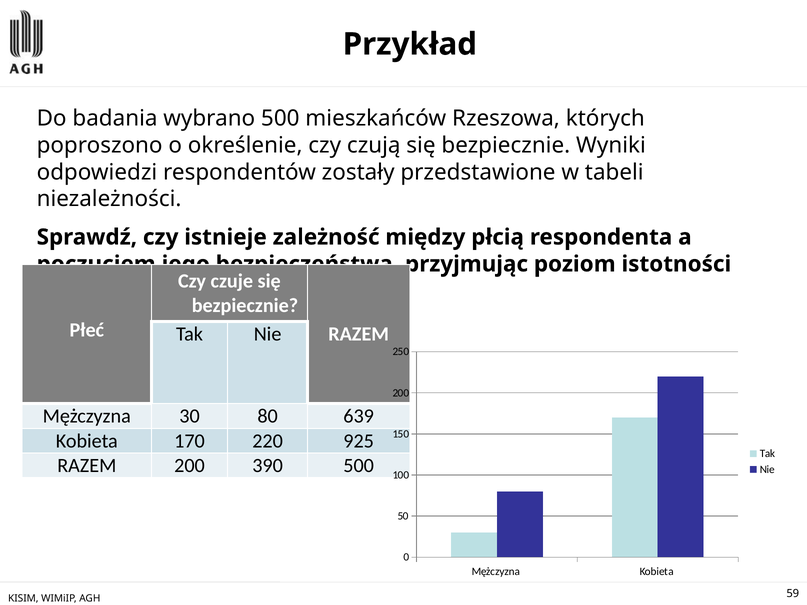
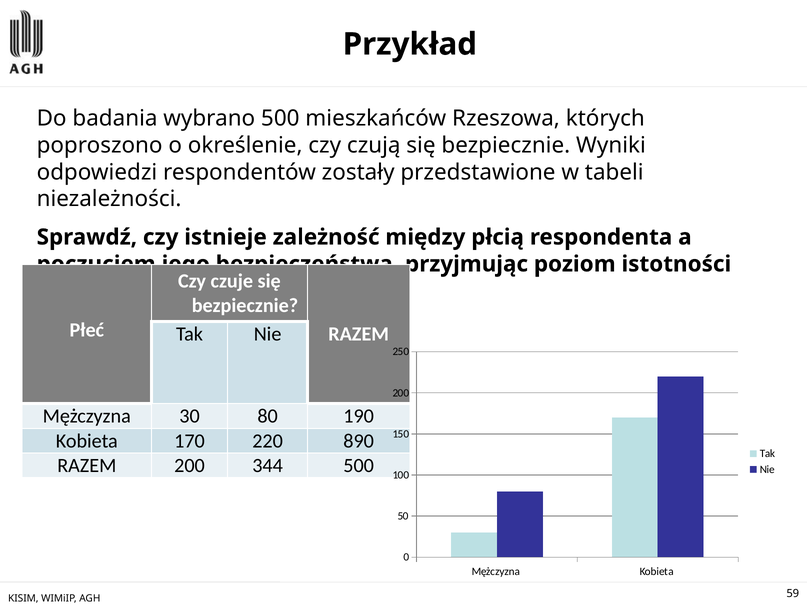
639: 639 -> 190 (359, 416)
925: 925 -> 890 (359, 441)
390: 390 -> 344 (268, 466)
